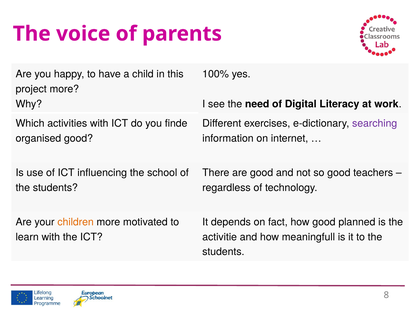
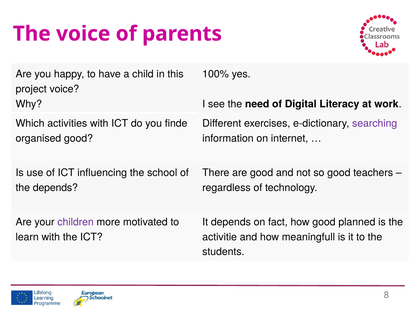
project more: more -> voice (64, 89)
students: students -> depends (55, 188)
children colour: orange -> purple (76, 222)
